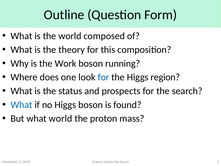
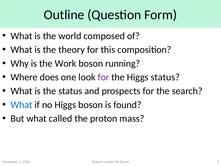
for colour: blue -> purple (103, 77)
Higgs region: region -> status (165, 77)
what world: world -> called (61, 118)
